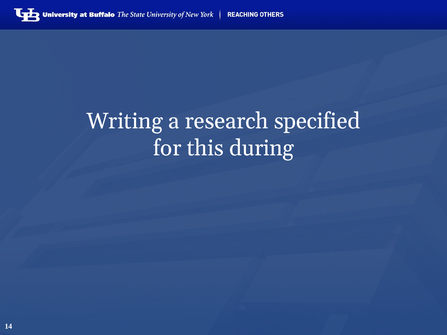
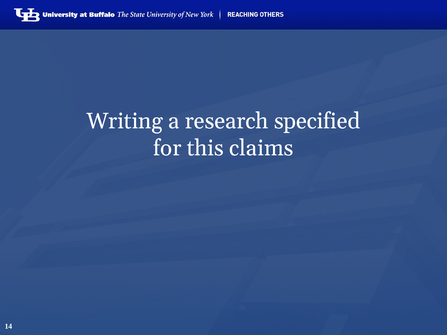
during: during -> claims (261, 148)
